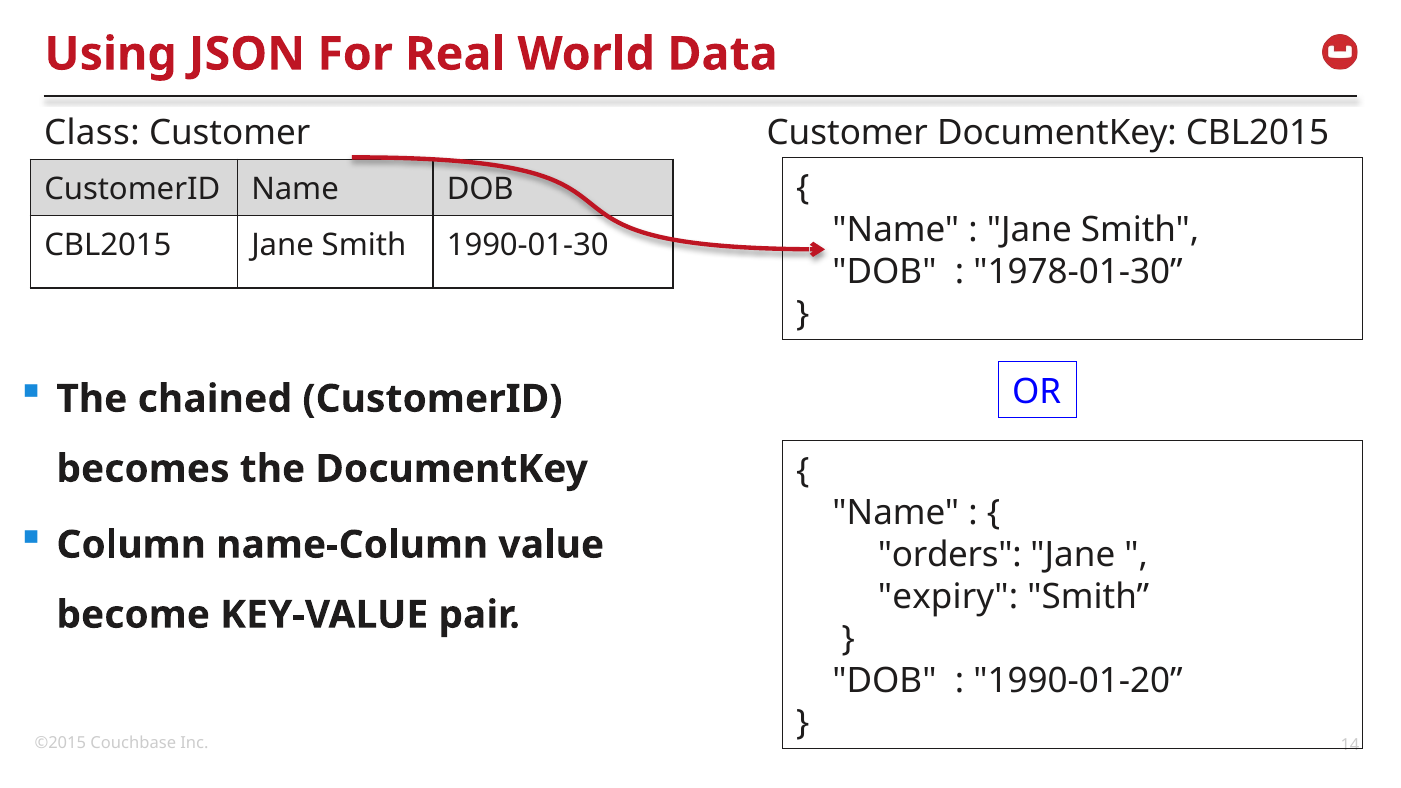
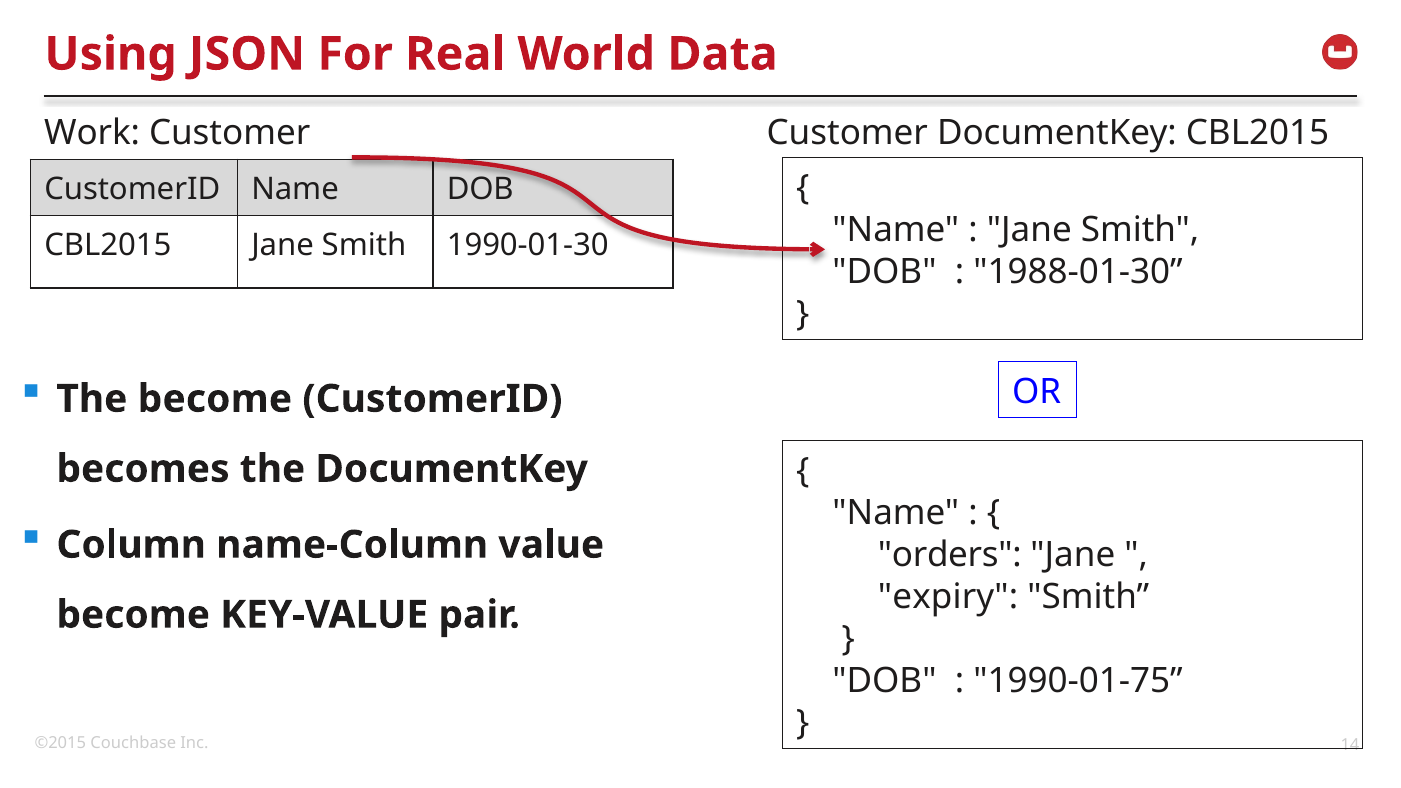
Class: Class -> Work (92, 133)
1978-01-30: 1978-01-30 -> 1988-01-30 (1078, 272)
The chained: chained -> become (215, 399)
1990-01-20: 1990-01-20 -> 1990-01-75 (1078, 681)
